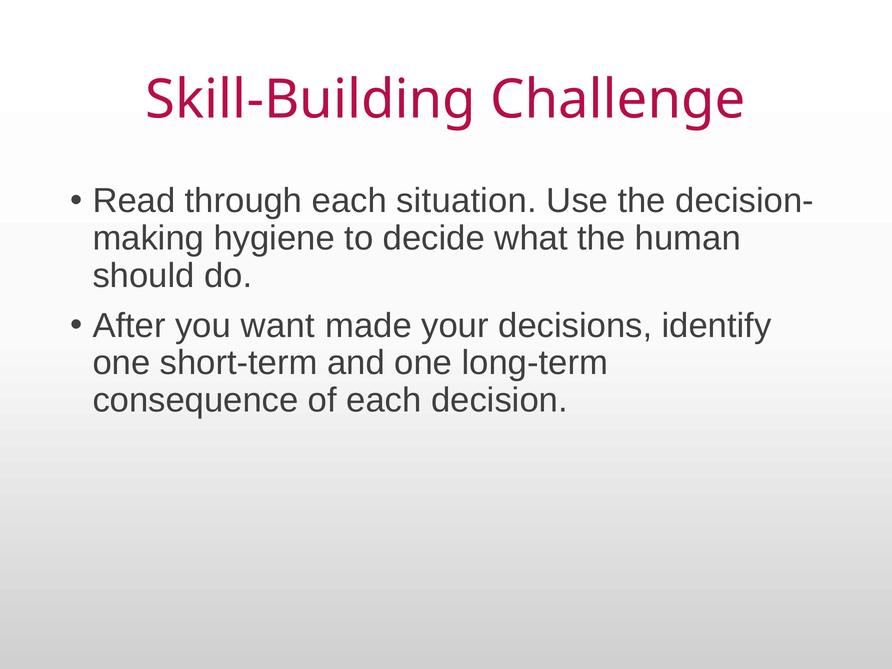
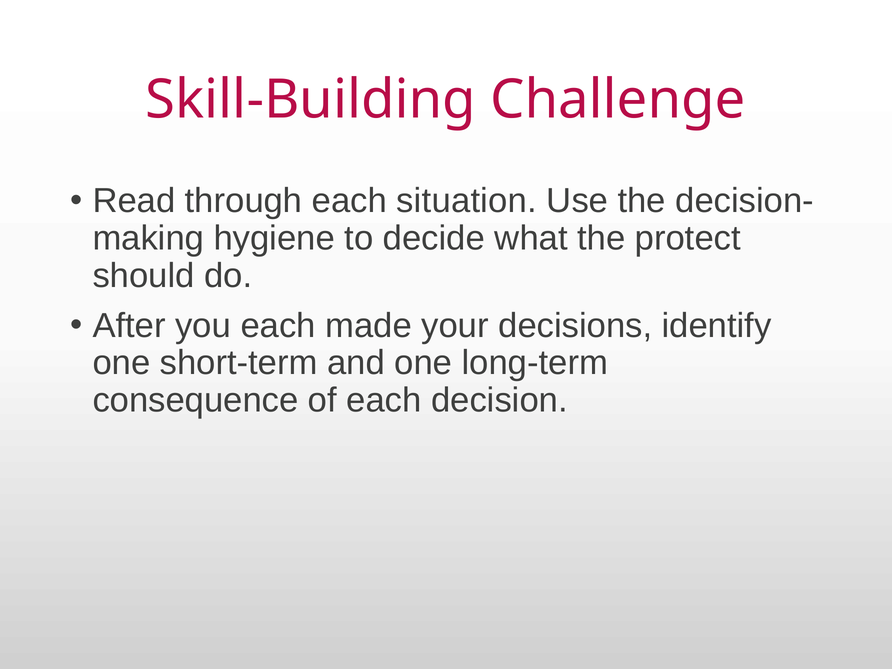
human: human -> protect (688, 238)
you want: want -> each (278, 326)
